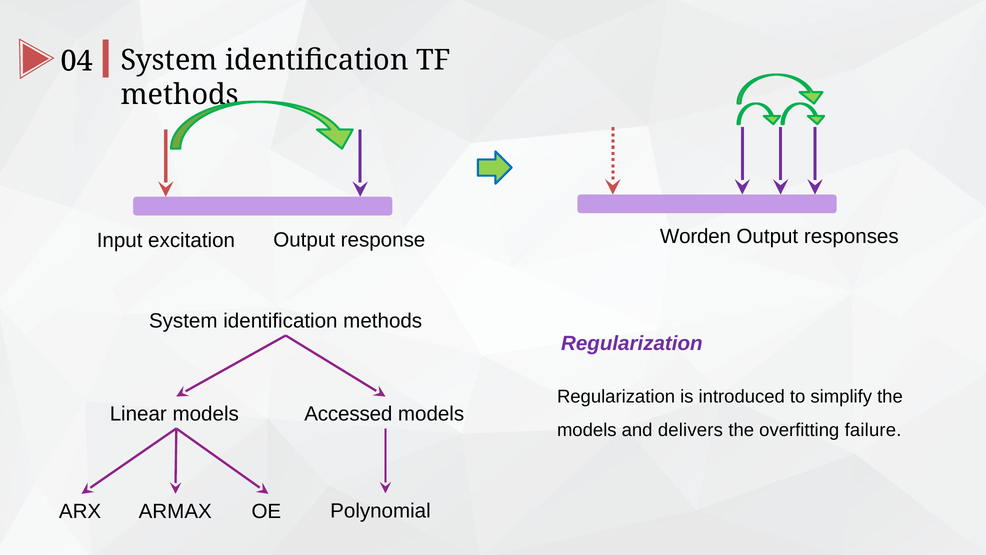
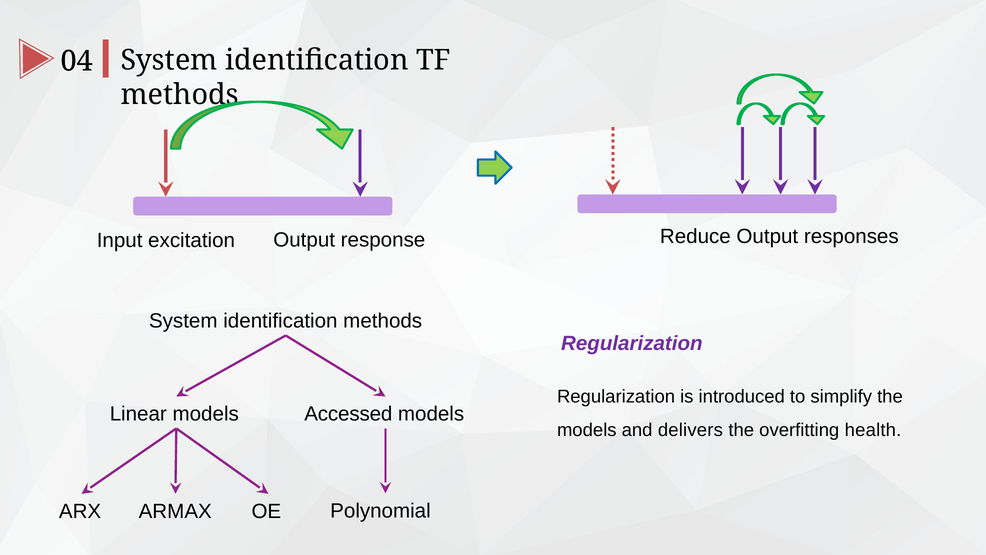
Worden: Worden -> Reduce (695, 236)
failure: failure -> health (873, 430)
